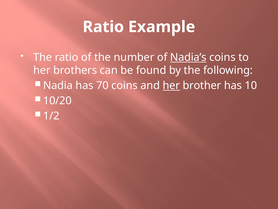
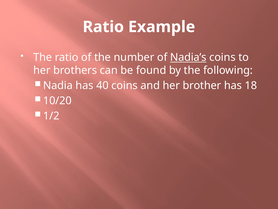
70: 70 -> 40 (102, 85)
her underline: present -> none (171, 85)
10: 10 -> 18 (251, 85)
